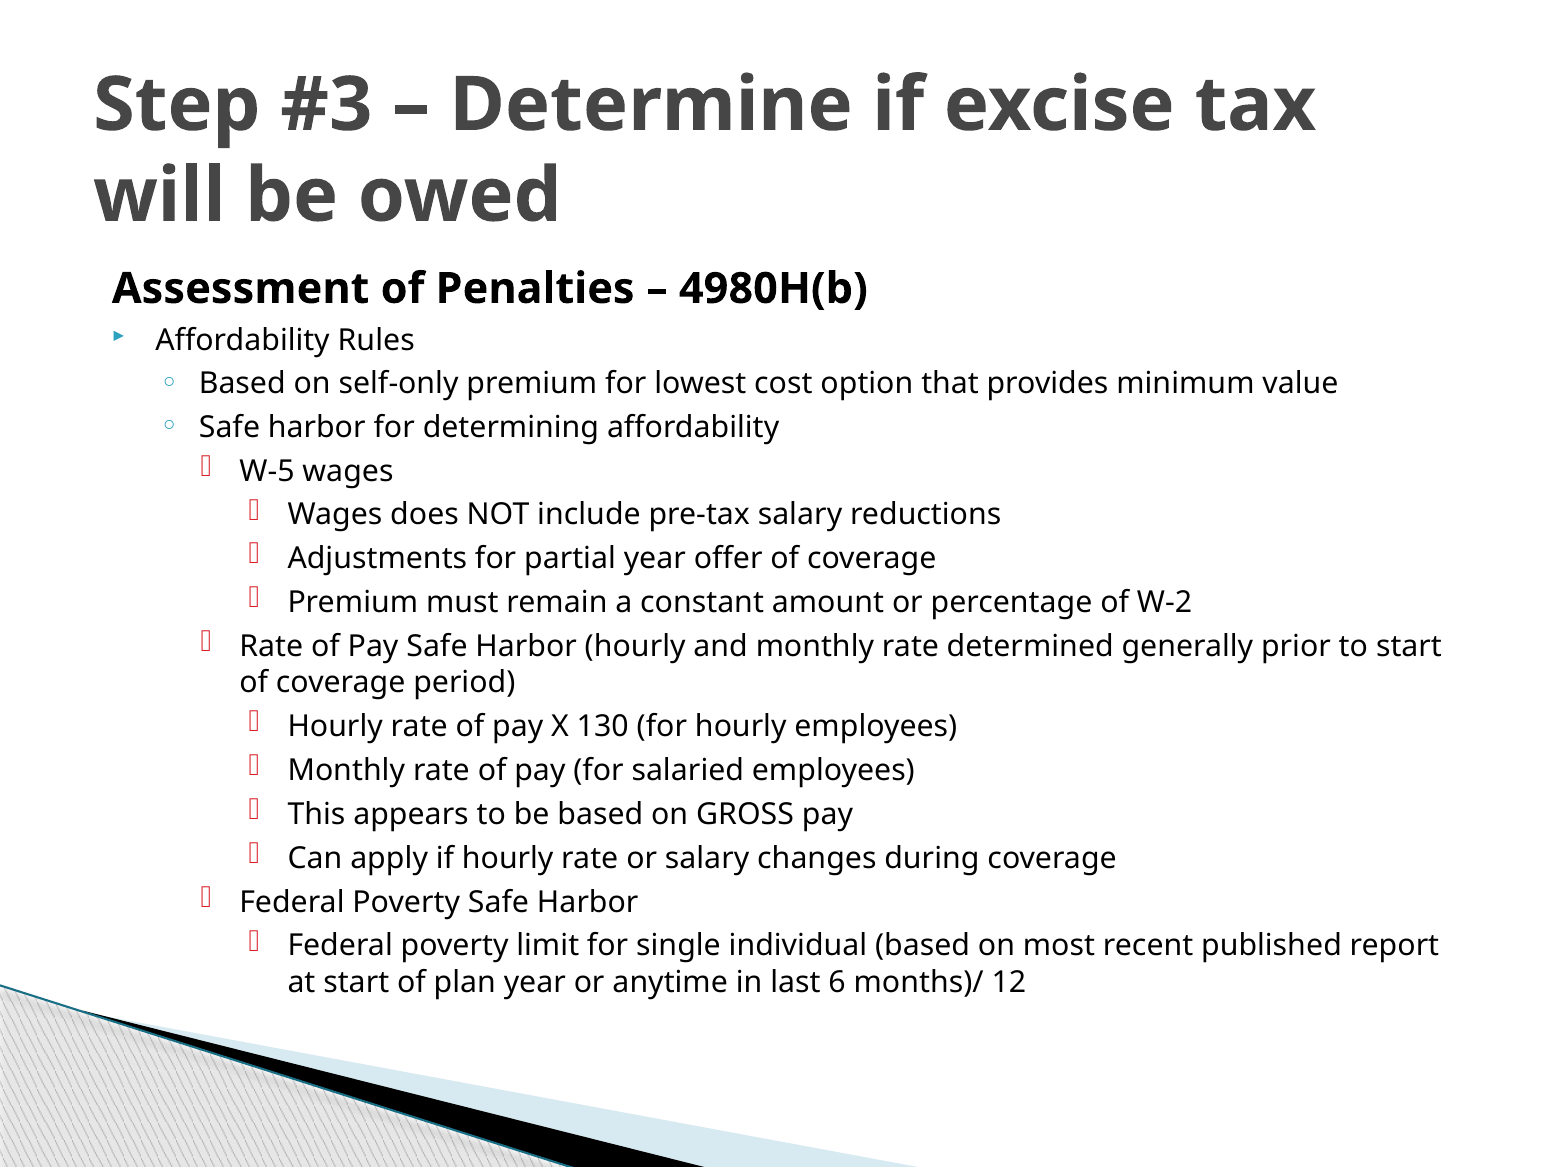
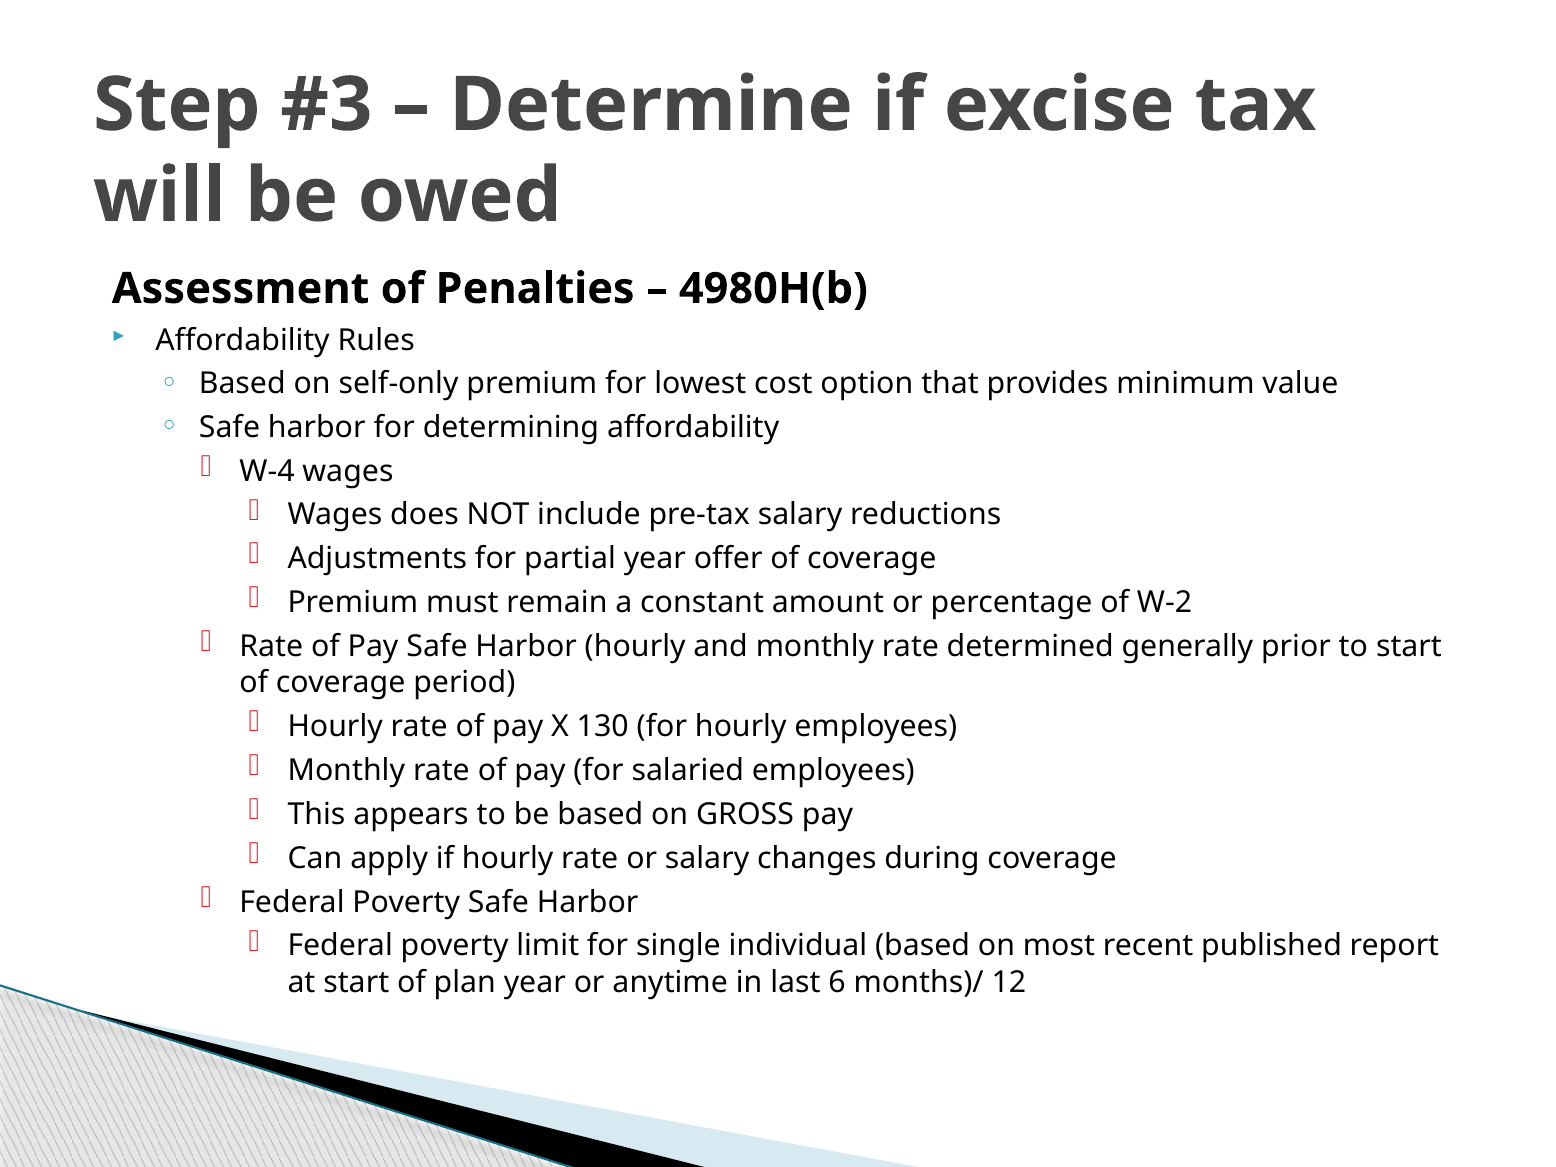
W-5: W-5 -> W-4 (267, 471)
